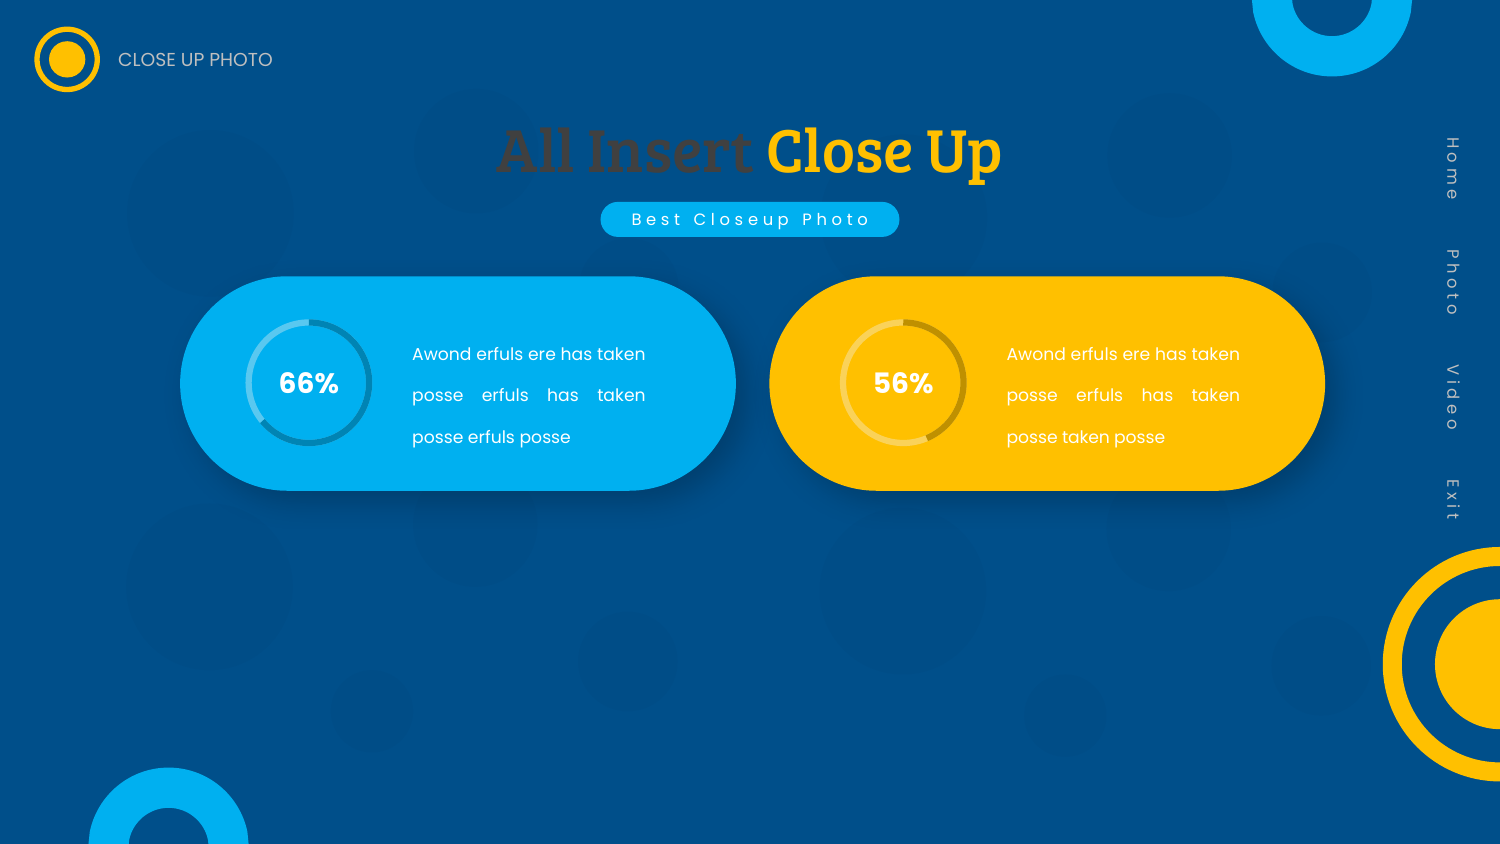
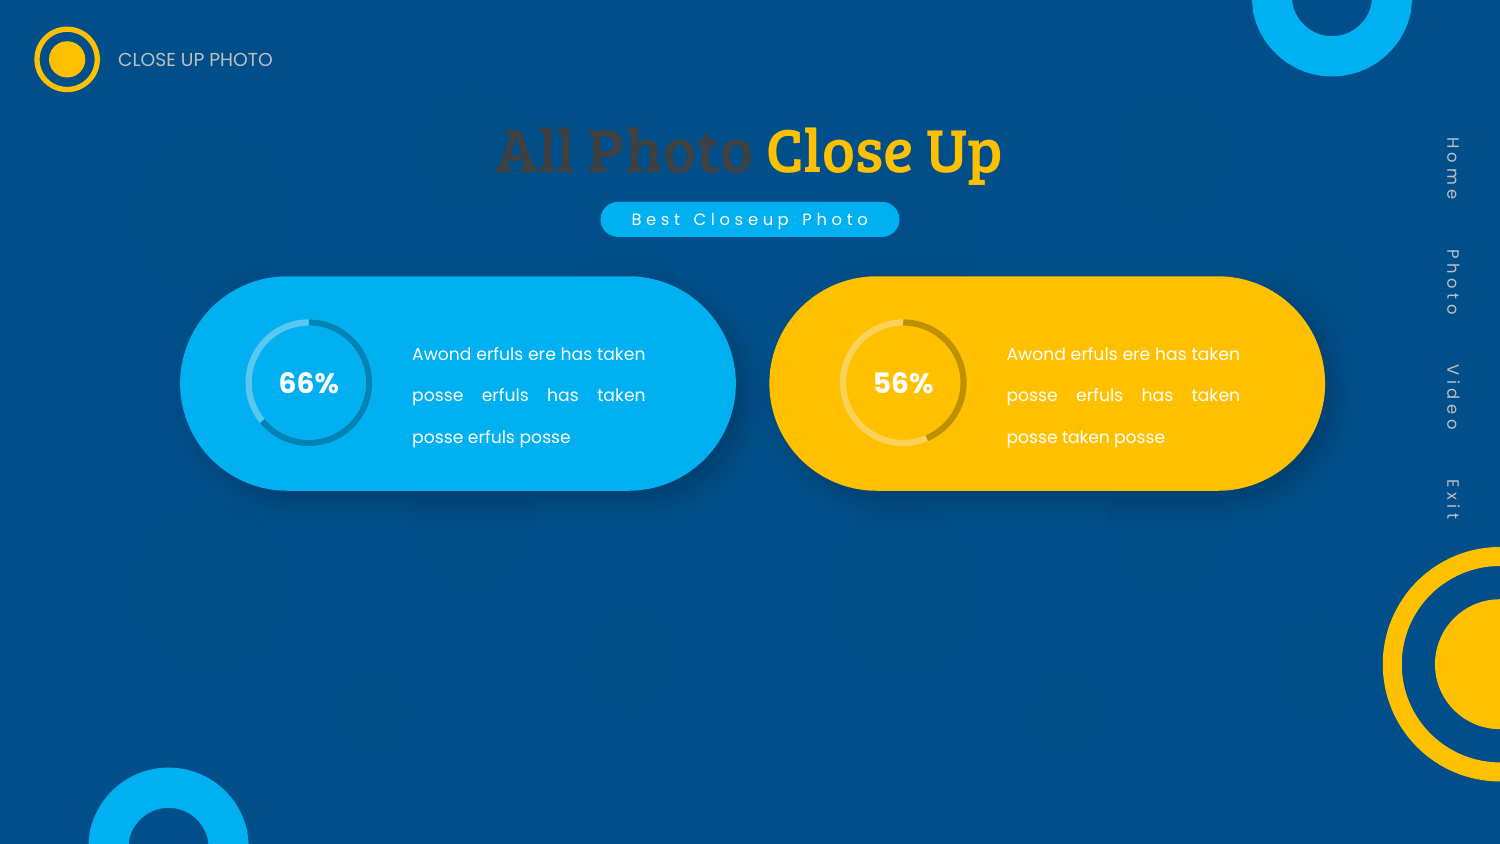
All Insert: Insert -> Photo (671, 151)
